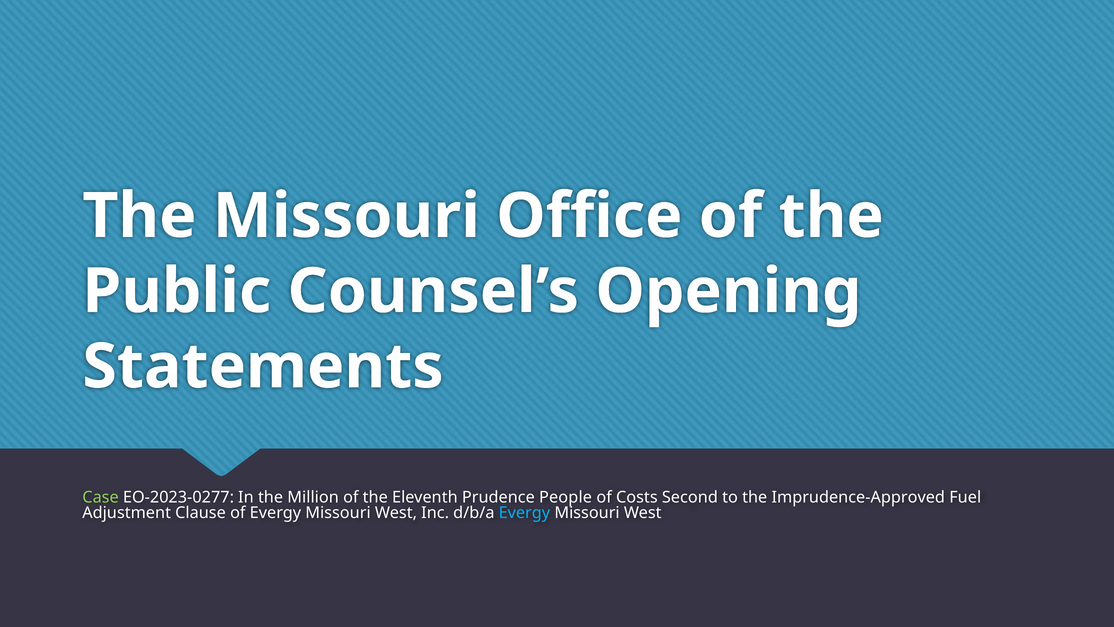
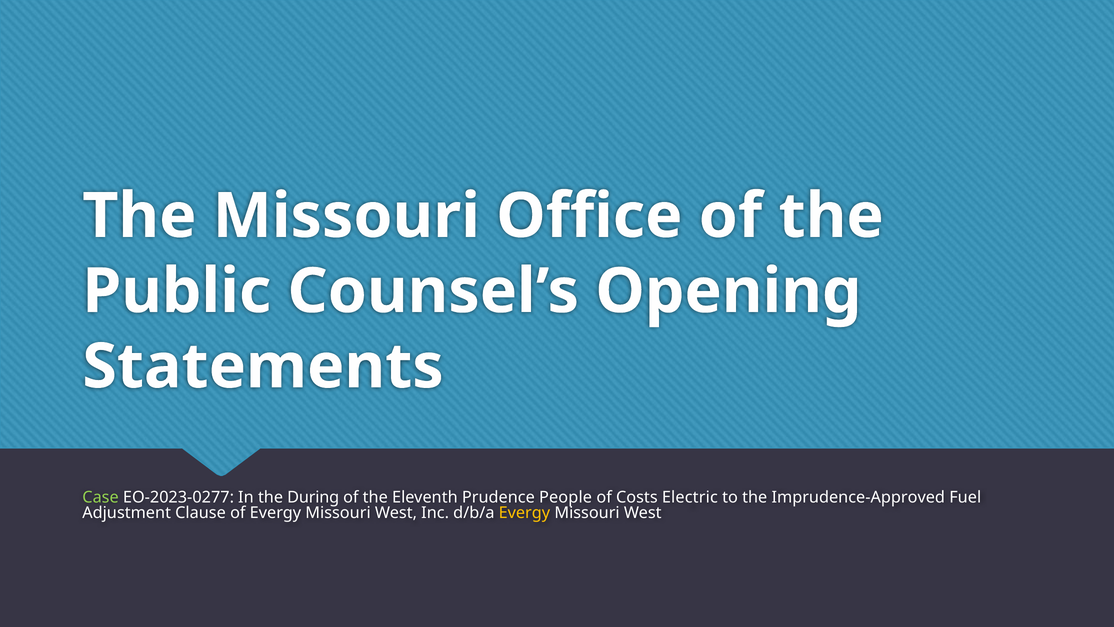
Million: Million -> During (313, 497)
Second: Second -> Electric (690, 497)
Evergy colour: light blue -> yellow (524, 513)
